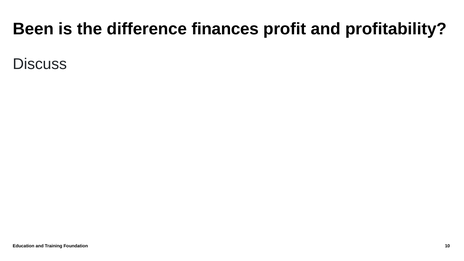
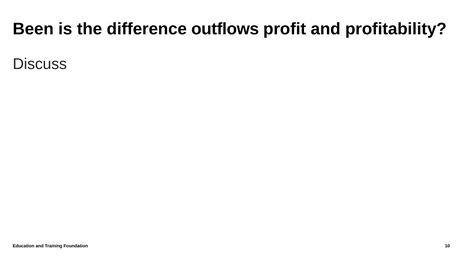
finances: finances -> outflows (225, 29)
